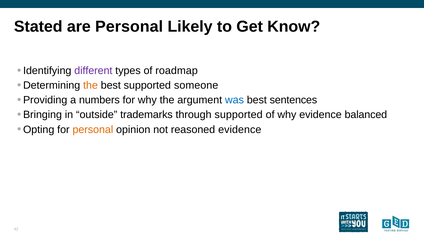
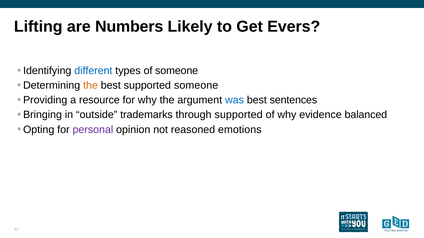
Stated: Stated -> Lifting (38, 27)
are Personal: Personal -> Numbers (129, 27)
Know: Know -> Evers (294, 27)
different colour: purple -> blue (93, 71)
of roadmap: roadmap -> someone (177, 71)
numbers: numbers -> resource (99, 100)
personal colour: orange -> purple (93, 130)
reasoned evidence: evidence -> emotions (240, 130)
